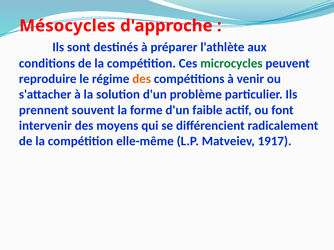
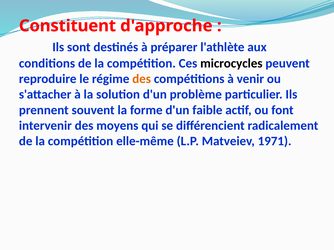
Mésocycles: Mésocycles -> Constituent (67, 26)
microcycles colour: green -> black (231, 63)
1917: 1917 -> 1971 (275, 141)
